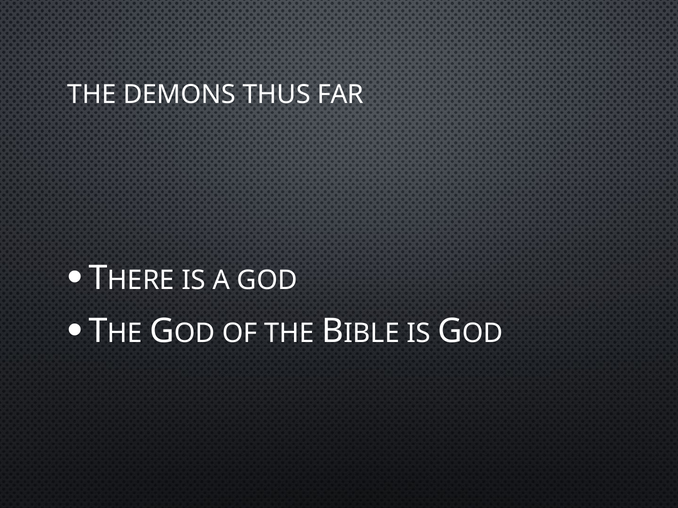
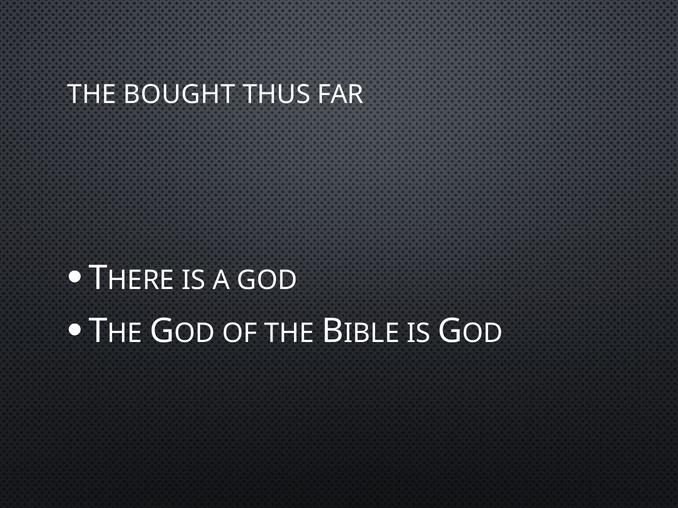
DEMONS: DEMONS -> BOUGHT (179, 95)
